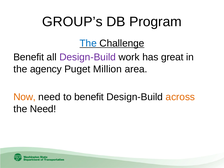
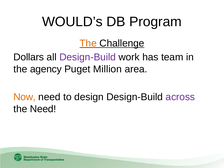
GROUP’s: GROUP’s -> WOULD’s (72, 22)
The colour: blue -> orange (88, 43)
Benefit: Benefit -> Dollars (29, 57)
great: great -> team (172, 57)
to benefit: benefit -> design (89, 97)
across colour: orange -> purple (180, 97)
